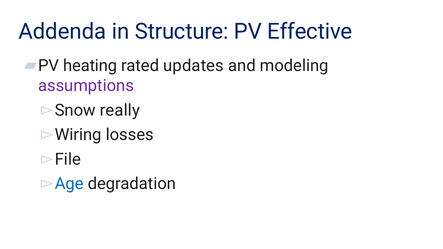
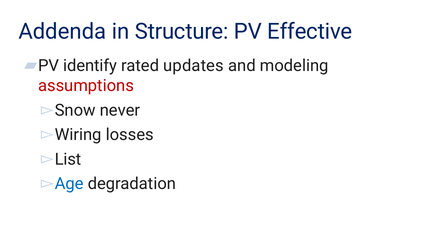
heating: heating -> identify (90, 66)
assumptions colour: purple -> red (86, 86)
really: really -> never (120, 110)
File: File -> List (68, 159)
